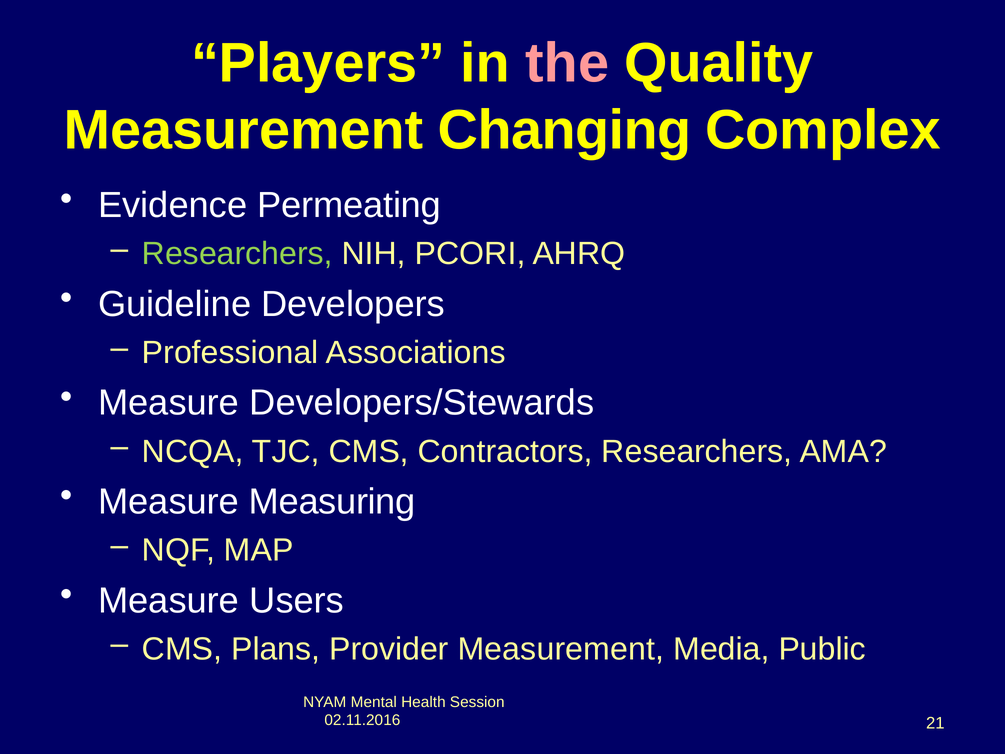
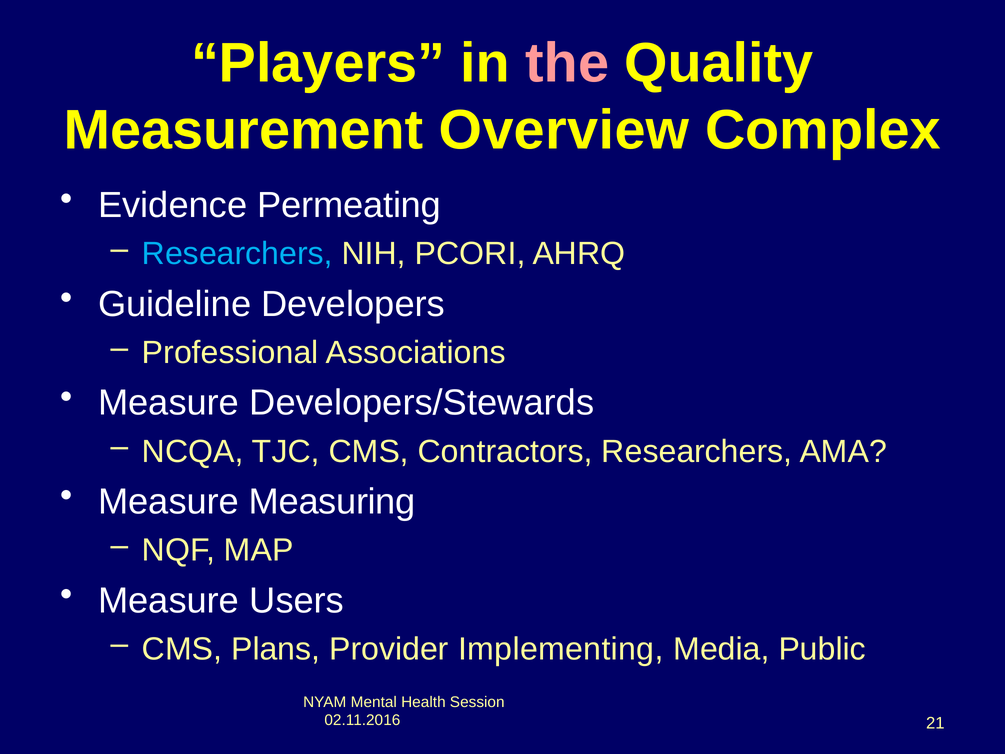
Changing: Changing -> Overview (564, 130)
Researchers colour: light green -> light blue (237, 254)
Provider Measurement: Measurement -> Implementing (561, 649)
